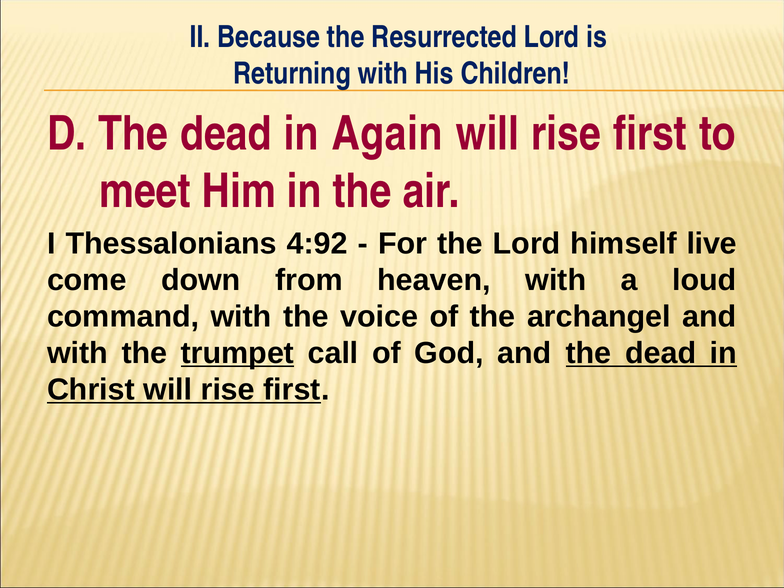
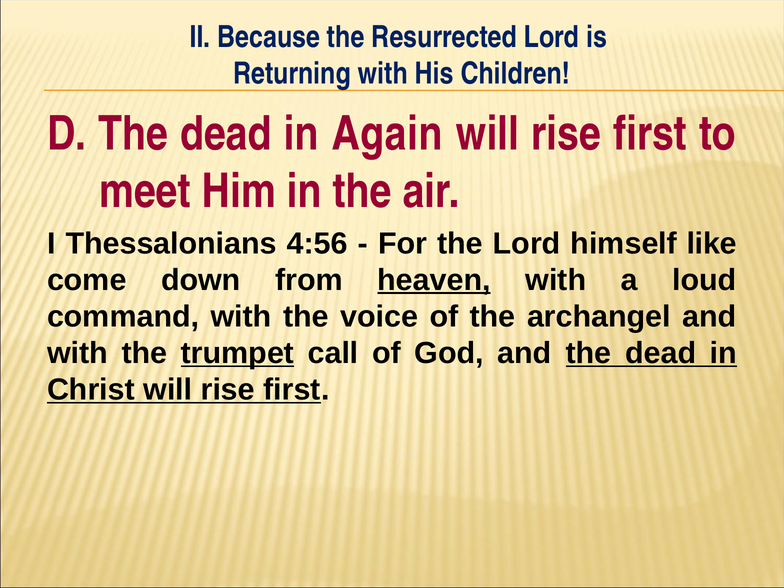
4:92: 4:92 -> 4:56 (317, 244)
live: live -> like (712, 244)
heaven underline: none -> present (434, 280)
